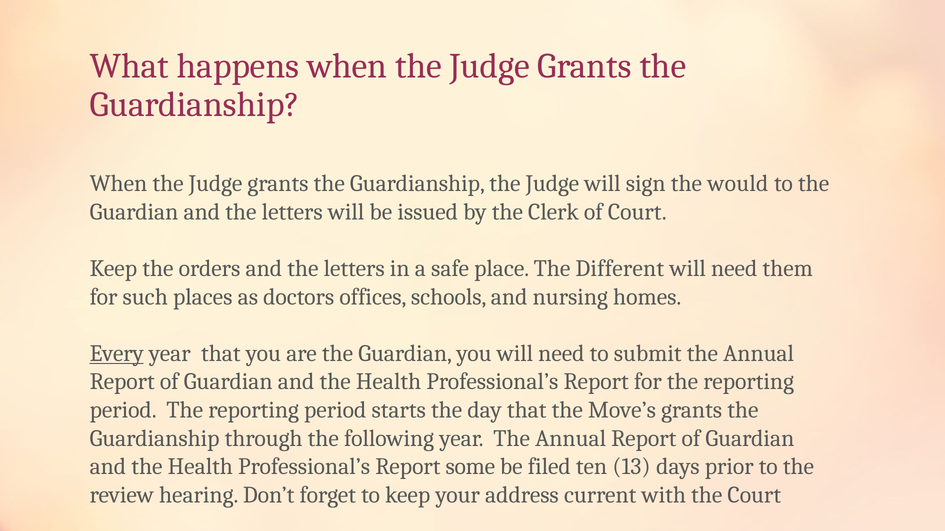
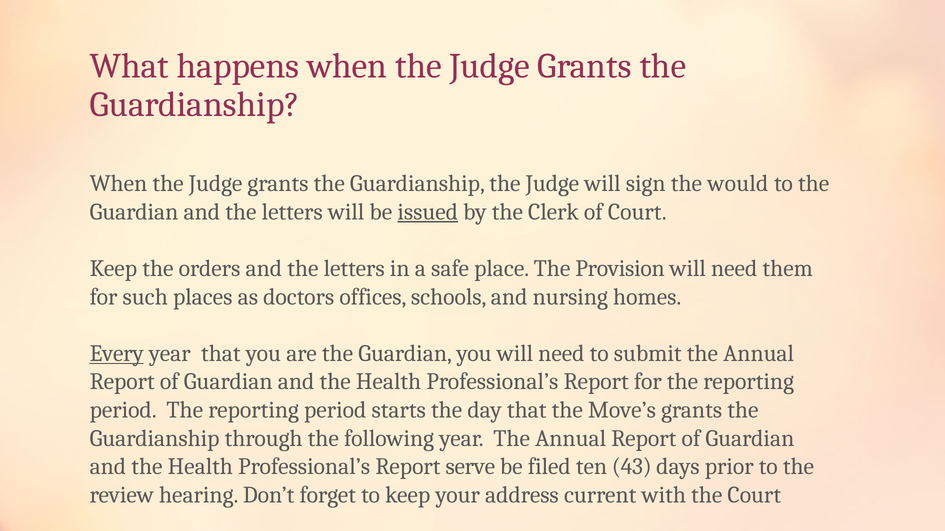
issued underline: none -> present (428, 212)
Different: Different -> Provision (620, 269)
some: some -> serve (470, 467)
13: 13 -> 43 (632, 467)
